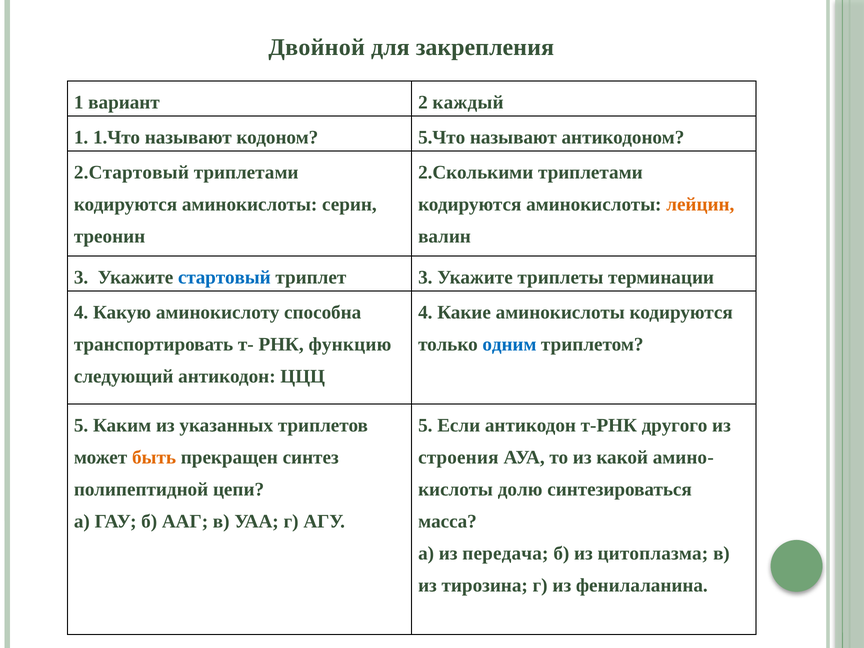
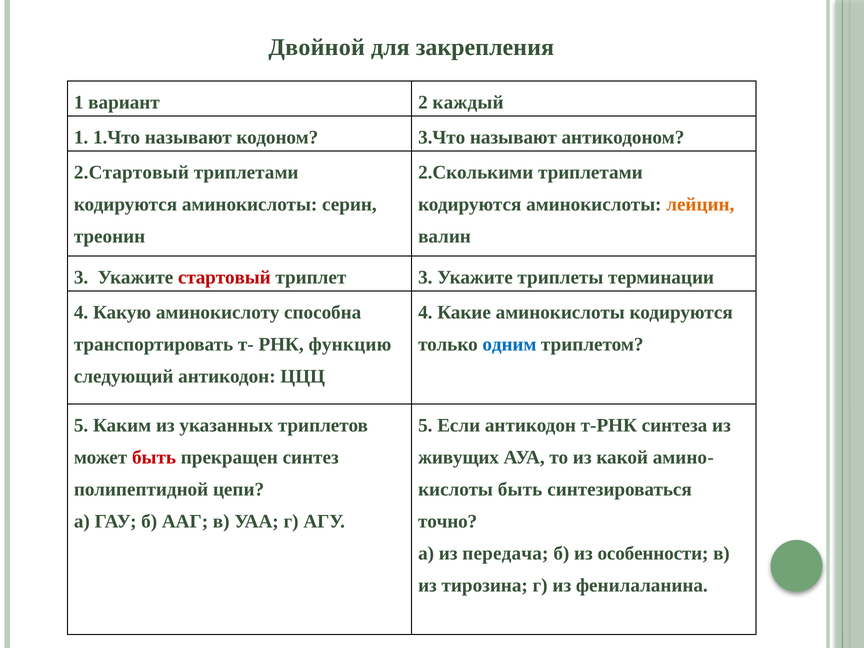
5.Что: 5.Что -> 3.Что (442, 137)
стартовый colour: blue -> red (224, 278)
другого: другого -> синтеза (674, 426)
быть colour: orange -> red (154, 458)
строения: строения -> живущих (459, 458)
долю: долю -> быть (520, 489)
масса: масса -> точно (448, 521)
цитоплазма: цитоплазма -> особенности (653, 553)
